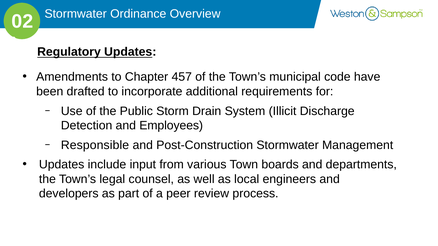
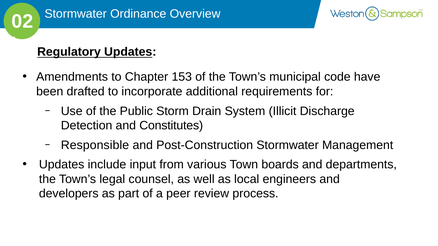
457: 457 -> 153 (182, 77)
Employees: Employees -> Constitutes (171, 126)
